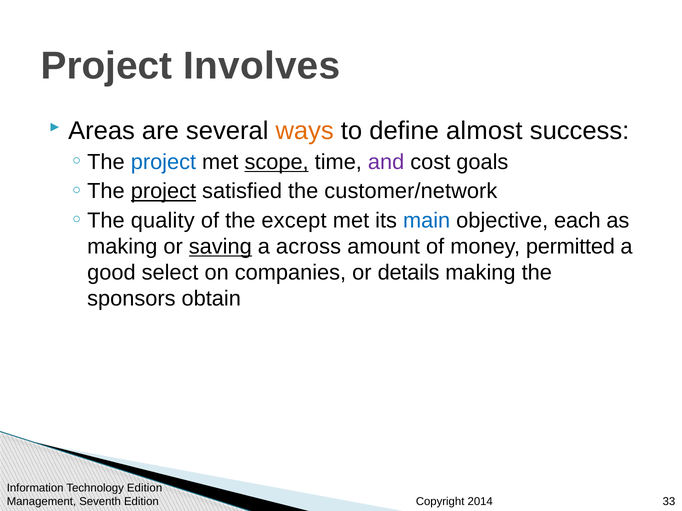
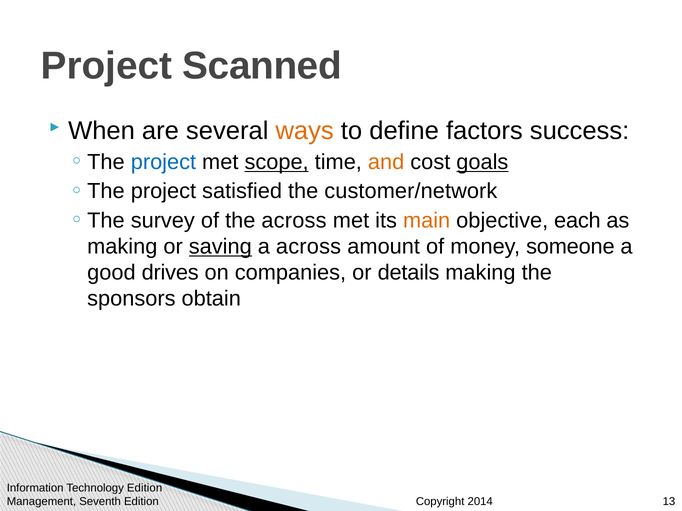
Involves: Involves -> Scanned (262, 66)
Areas: Areas -> When (102, 131)
almost: almost -> factors (484, 131)
and colour: purple -> orange (386, 162)
goals underline: none -> present (482, 162)
project underline: present -> none (163, 191)
quality: quality -> survey (163, 221)
the except: except -> across (294, 221)
main colour: blue -> orange (427, 221)
permitted: permitted -> someone (570, 247)
select: select -> drives (170, 273)
33: 33 -> 13 (669, 502)
